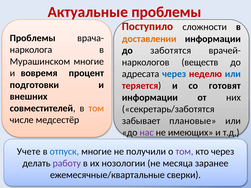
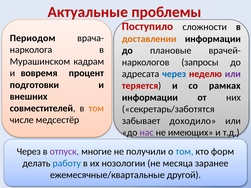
Проблемы: Проблемы -> Периодом (33, 38)
заботятся: заботятся -> плановые (171, 51)
Мурашинском многие: многие -> кадрам (89, 62)
веществ: веществ -> запросы (200, 62)
или colour: blue -> purple (233, 74)
готовят: готовят -> рамках (225, 86)
плановые: плановые -> доходило (193, 121)
Учете: Учете -> Через (29, 152)
отпуск colour: blue -> purple (64, 152)
том colour: purple -> blue (184, 152)
кто через: через -> форм (223, 152)
работу colour: purple -> blue (67, 163)
сверки: сверки -> другой (184, 175)
